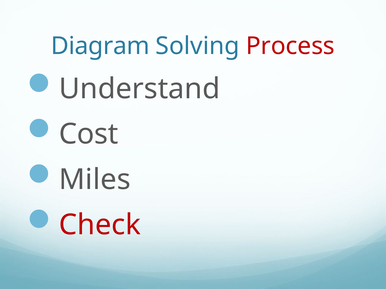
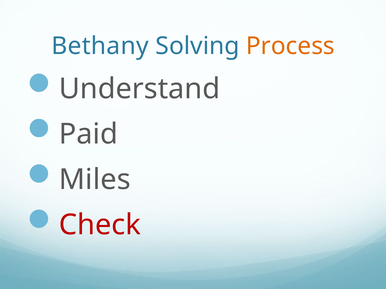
Diagram: Diagram -> Bethany (100, 46)
Process colour: red -> orange (290, 46)
Cost: Cost -> Paid (88, 134)
